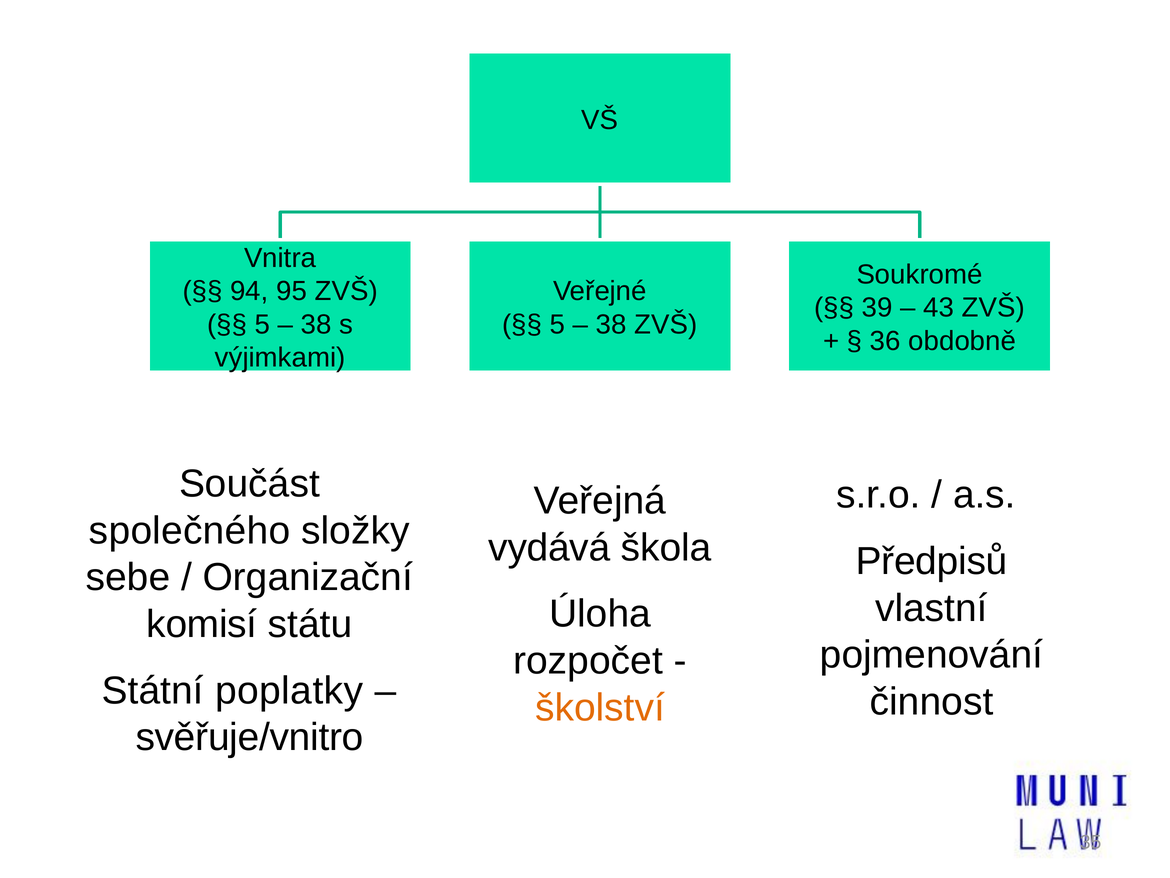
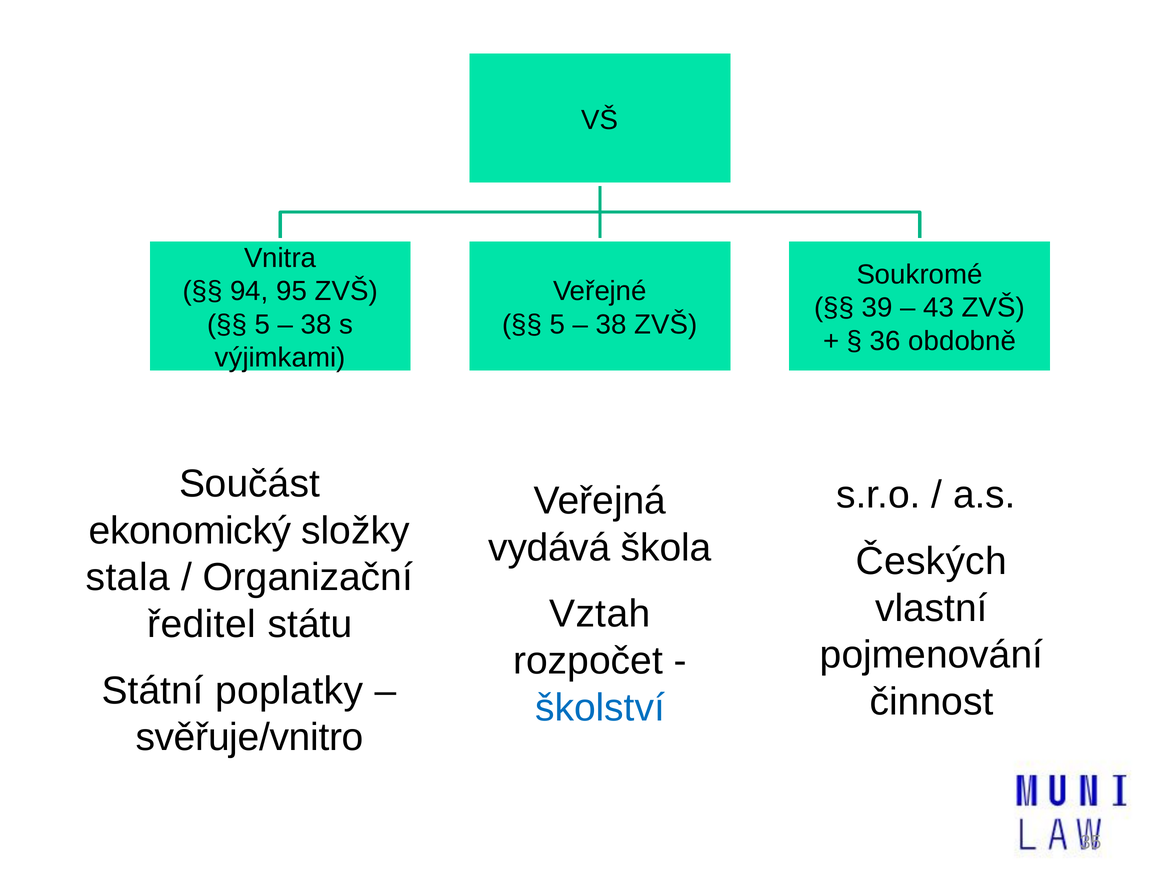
společného: společného -> ekonomický (190, 530)
Předpisů: Předpisů -> Českých (931, 561)
sebe: sebe -> stala (128, 577)
Úloha: Úloha -> Vztah (600, 614)
komisí: komisí -> ředitel (201, 624)
školství colour: orange -> blue (600, 707)
